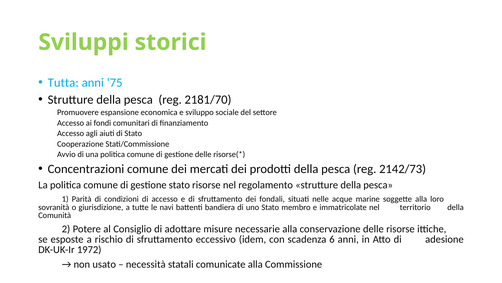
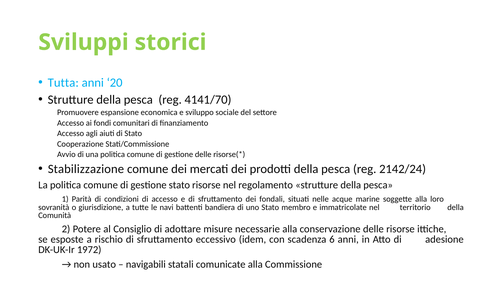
75: 75 -> 20 (115, 83)
2181/70: 2181/70 -> 4141/70 (208, 100)
Concentrazioni: Concentrazioni -> Stabilizzazione (86, 169)
2142/73: 2142/73 -> 2142/24 (403, 169)
necessità: necessità -> navigabili (146, 264)
